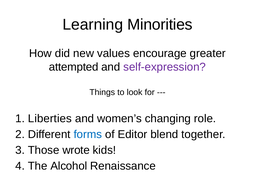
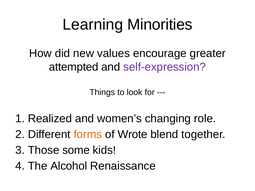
Liberties: Liberties -> Realized (50, 119)
forms colour: blue -> orange (88, 135)
Editor: Editor -> Wrote (133, 135)
wrote: wrote -> some (76, 150)
